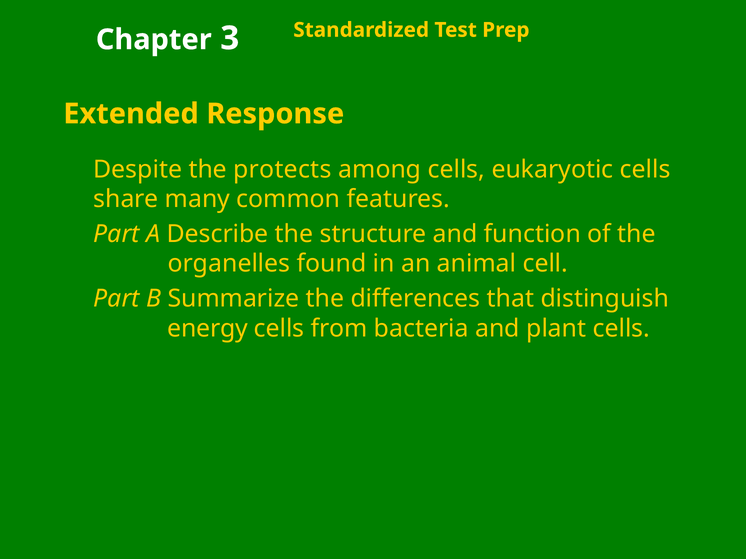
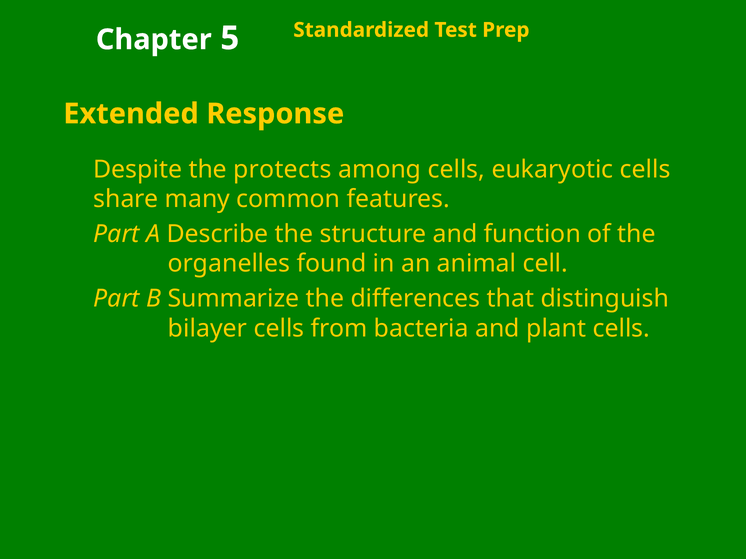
3: 3 -> 5 (230, 38)
energy: energy -> bilayer (208, 329)
